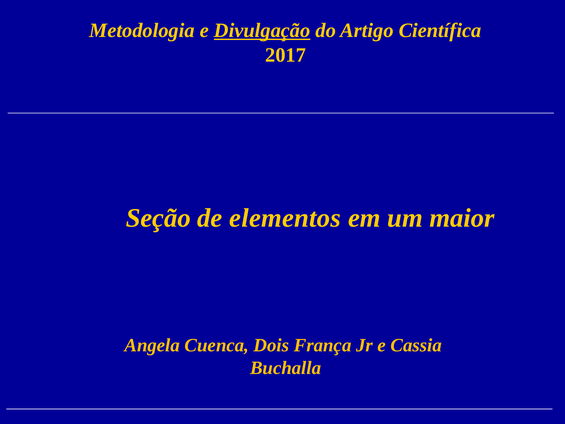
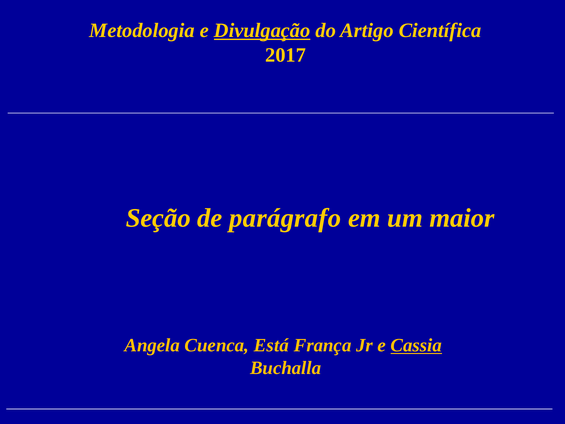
elementos: elementos -> parágrafo (285, 218)
Dois: Dois -> Está (271, 345)
Cassia underline: none -> present (416, 345)
